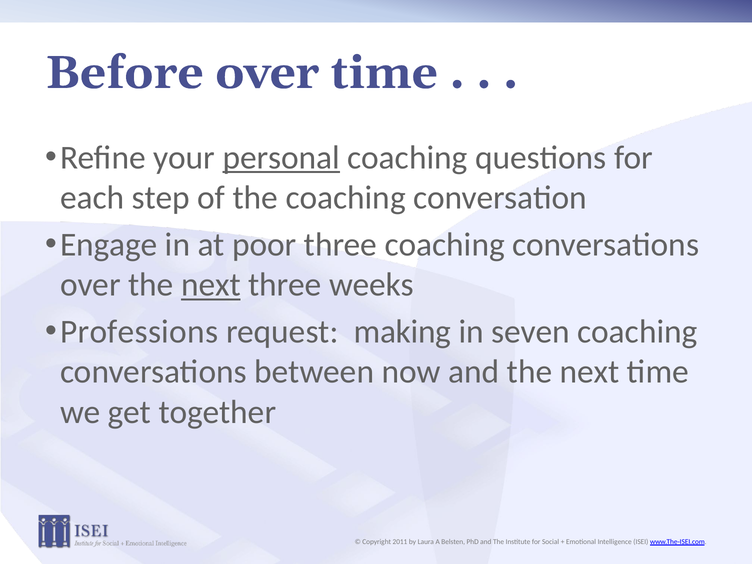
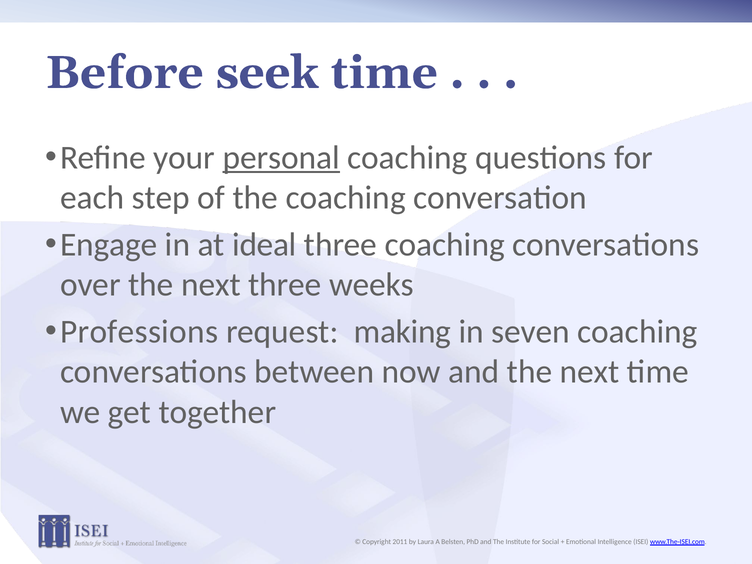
Before over: over -> seek (267, 73)
poor: poor -> ideal (264, 245)
next underline: present -> none (211, 285)
